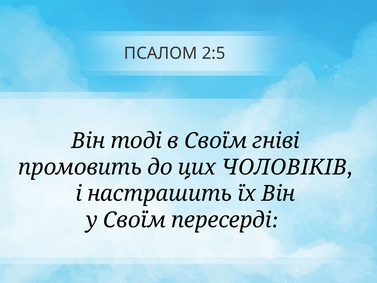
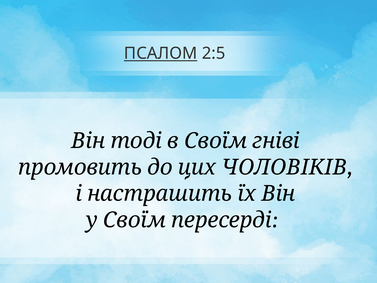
ПСАЛОМ underline: none -> present (161, 53)
